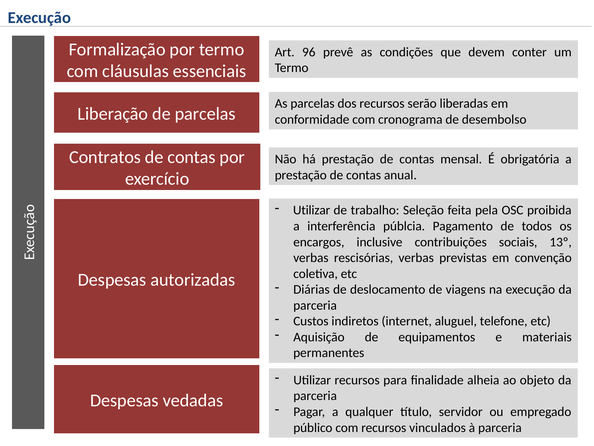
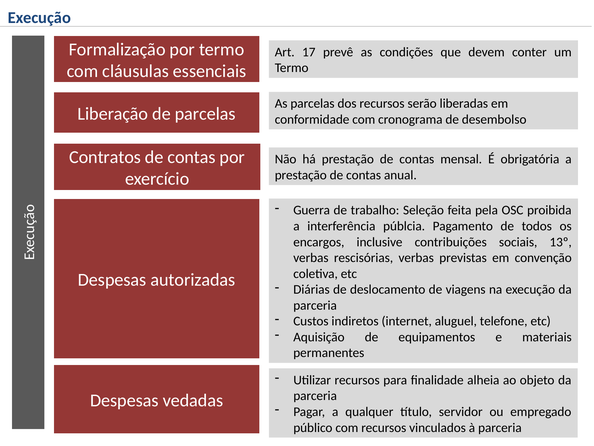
96: 96 -> 17 (309, 52)
Utilizar: Utilizar -> Guerra (312, 210)
